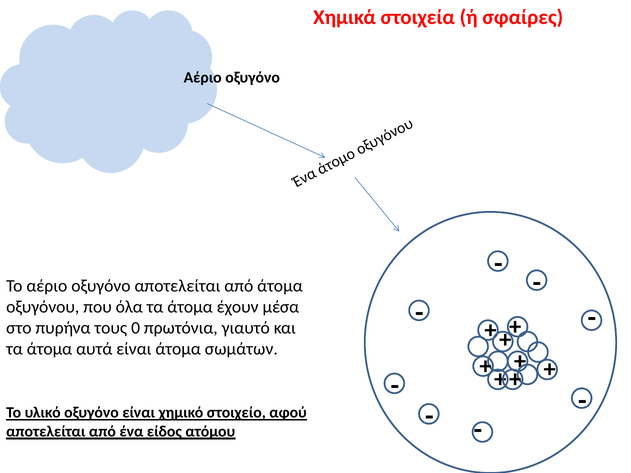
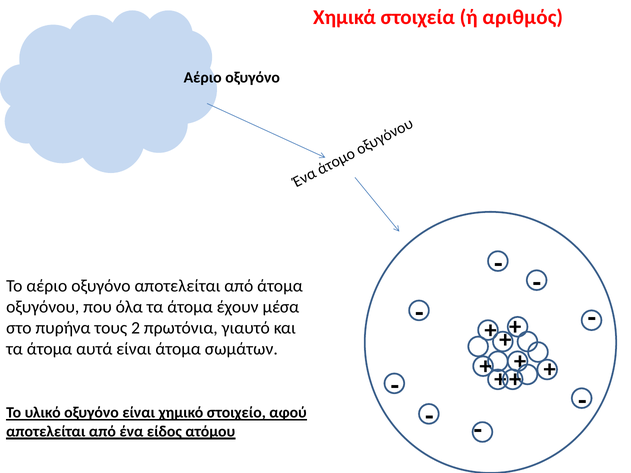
σφαίρες: σφαίρες -> αριθμός (523, 17)
0: 0 -> 2 (136, 328)
